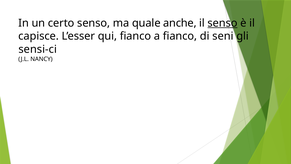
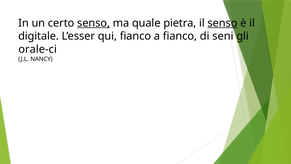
senso underline: none -> present (94, 23)
anche: anche -> pietra (180, 23)
capisce: capisce -> digitale (39, 36)
sensi-ci: sensi-ci -> orale-ci (38, 49)
